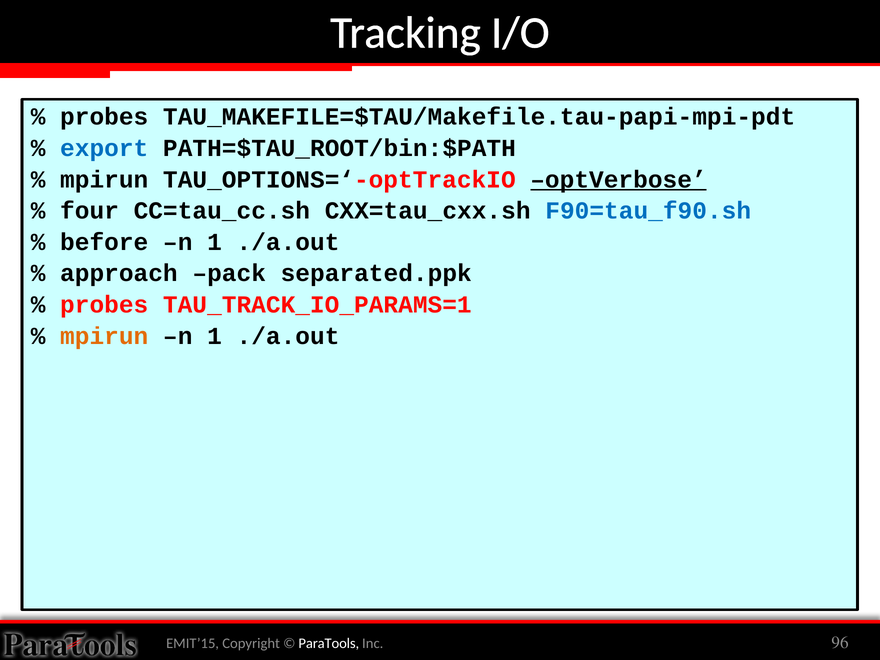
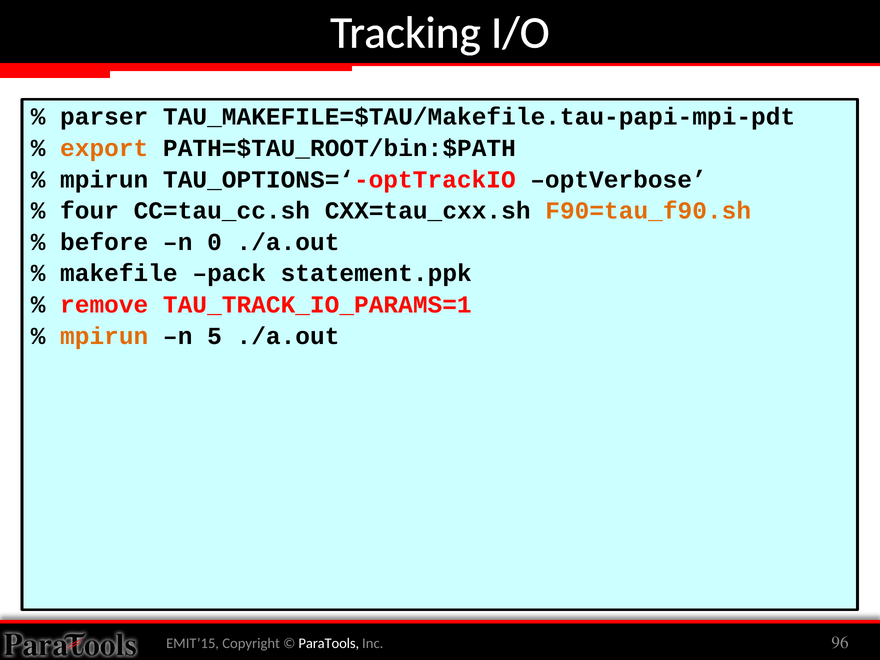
probes: probes -> parser (104, 117)
export colour: blue -> orange (104, 148)
optVerbose underline: present -> none (618, 179)
F90=tau_f90.sh colour: blue -> orange (648, 211)
1: 1 -> 0 (215, 242)
approach: approach -> makefile (119, 273)
separated.ppk: separated.ppk -> statement.ppk (376, 273)
probes: probes -> remove (104, 305)
1: 1 -> 5 (215, 336)
